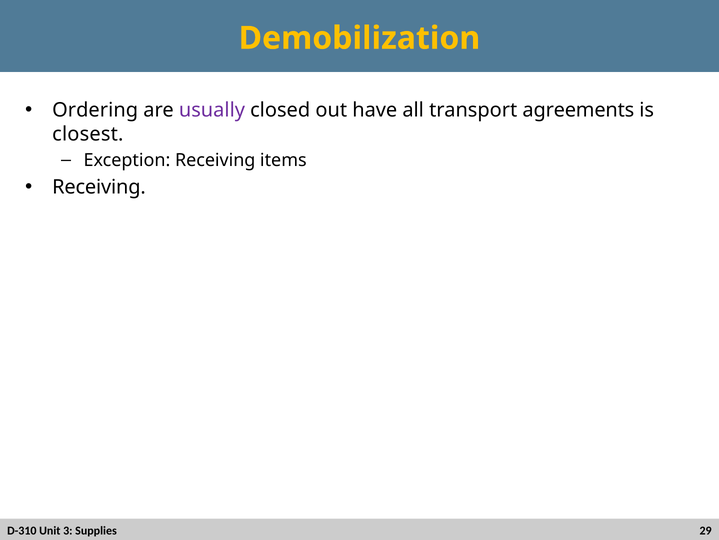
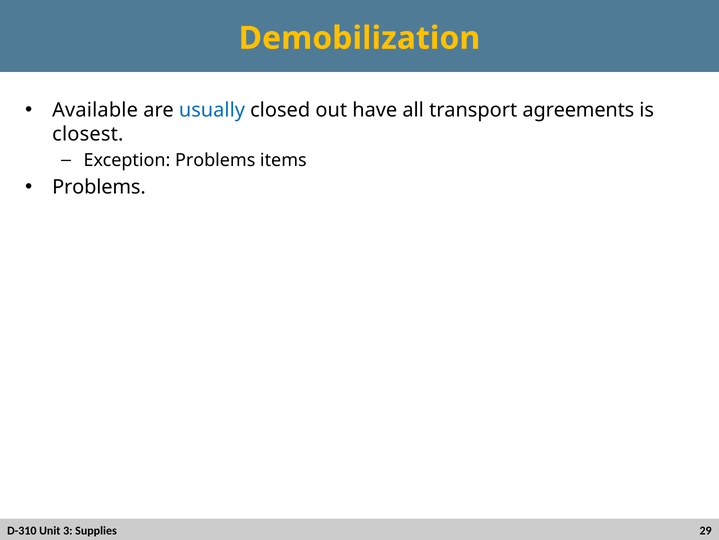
Ordering: Ordering -> Available (95, 110)
usually colour: purple -> blue (212, 110)
Exception Receiving: Receiving -> Problems (215, 160)
Receiving: Receiving -> Problems (99, 187)
